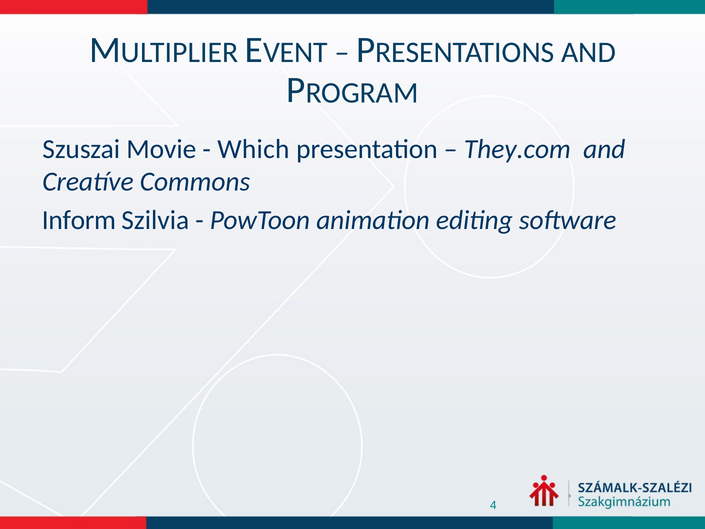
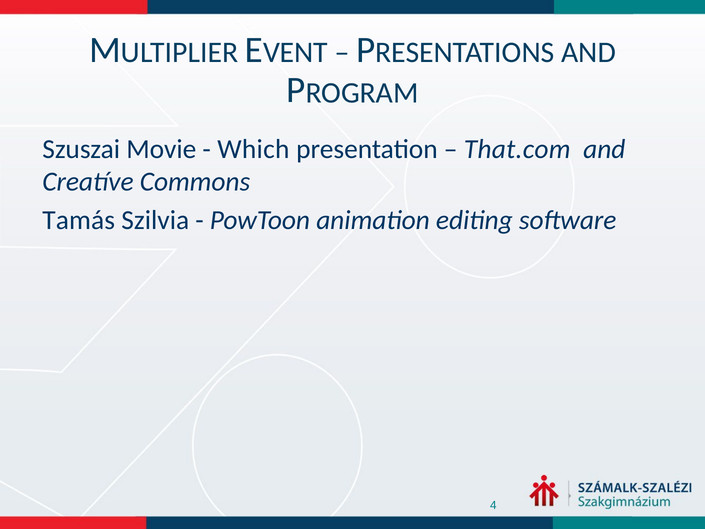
They.com: They.com -> That.com (517, 149)
Inform: Inform -> Tamás (79, 220)
